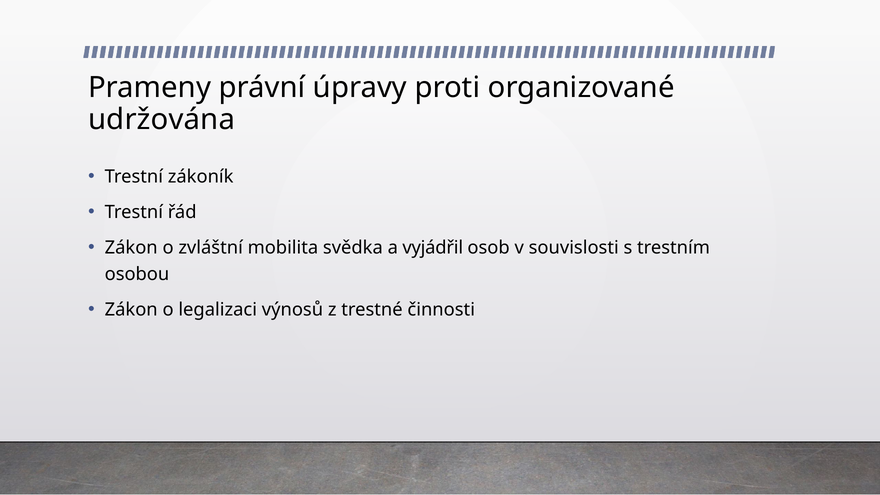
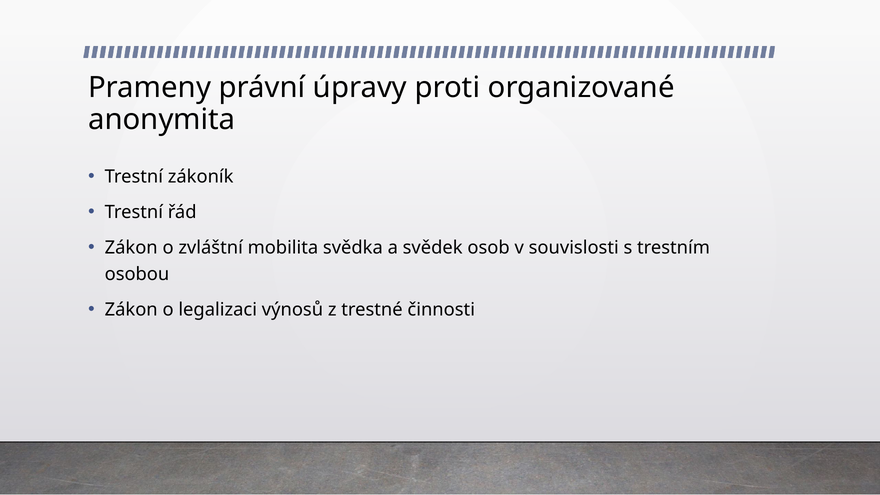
udržována: udržována -> anonymita (162, 119)
vyjádřil: vyjádřil -> svědek (433, 248)
